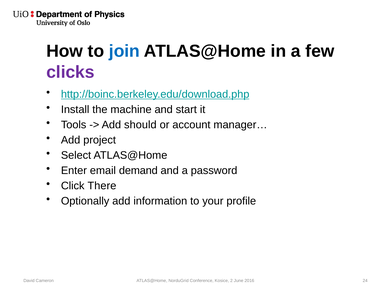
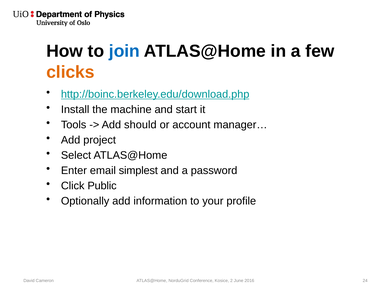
clicks colour: purple -> orange (70, 72)
demand: demand -> simplest (138, 170)
There: There -> Public (102, 185)
